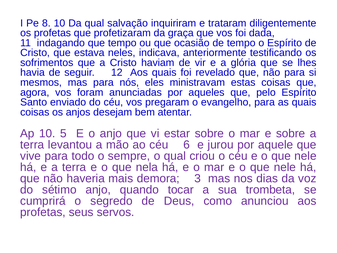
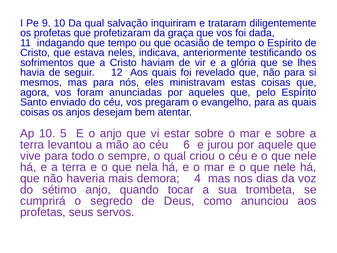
8: 8 -> 9 (46, 23)
3: 3 -> 4 (198, 178)
